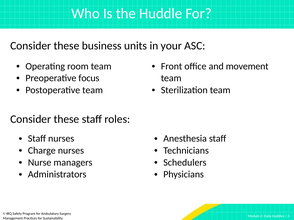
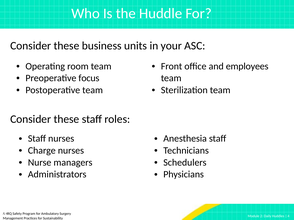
movement: movement -> employees (247, 66)
